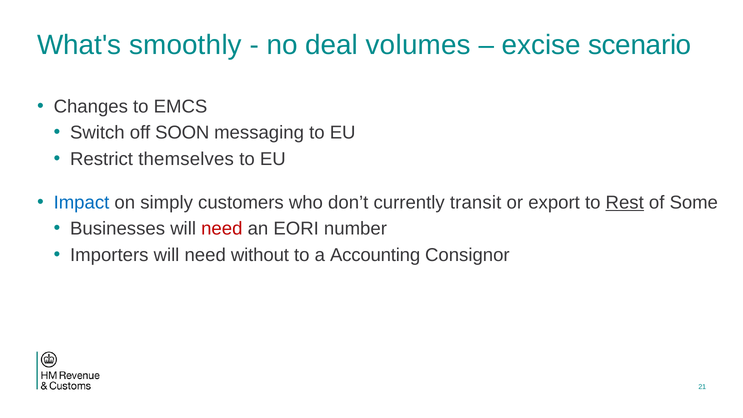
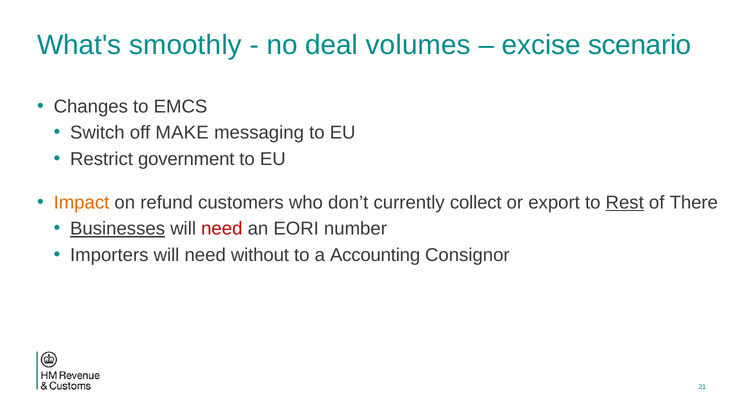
SOON: SOON -> MAKE (182, 133)
themselves: themselves -> government (186, 159)
Impact colour: blue -> orange (81, 202)
simply: simply -> refund (167, 202)
transit: transit -> collect (476, 202)
Some: Some -> There (694, 202)
Businesses underline: none -> present (118, 229)
